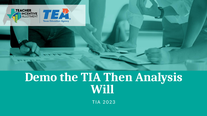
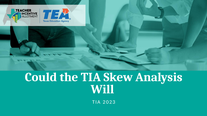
Demo: Demo -> Could (41, 77)
Then: Then -> Skew (118, 77)
